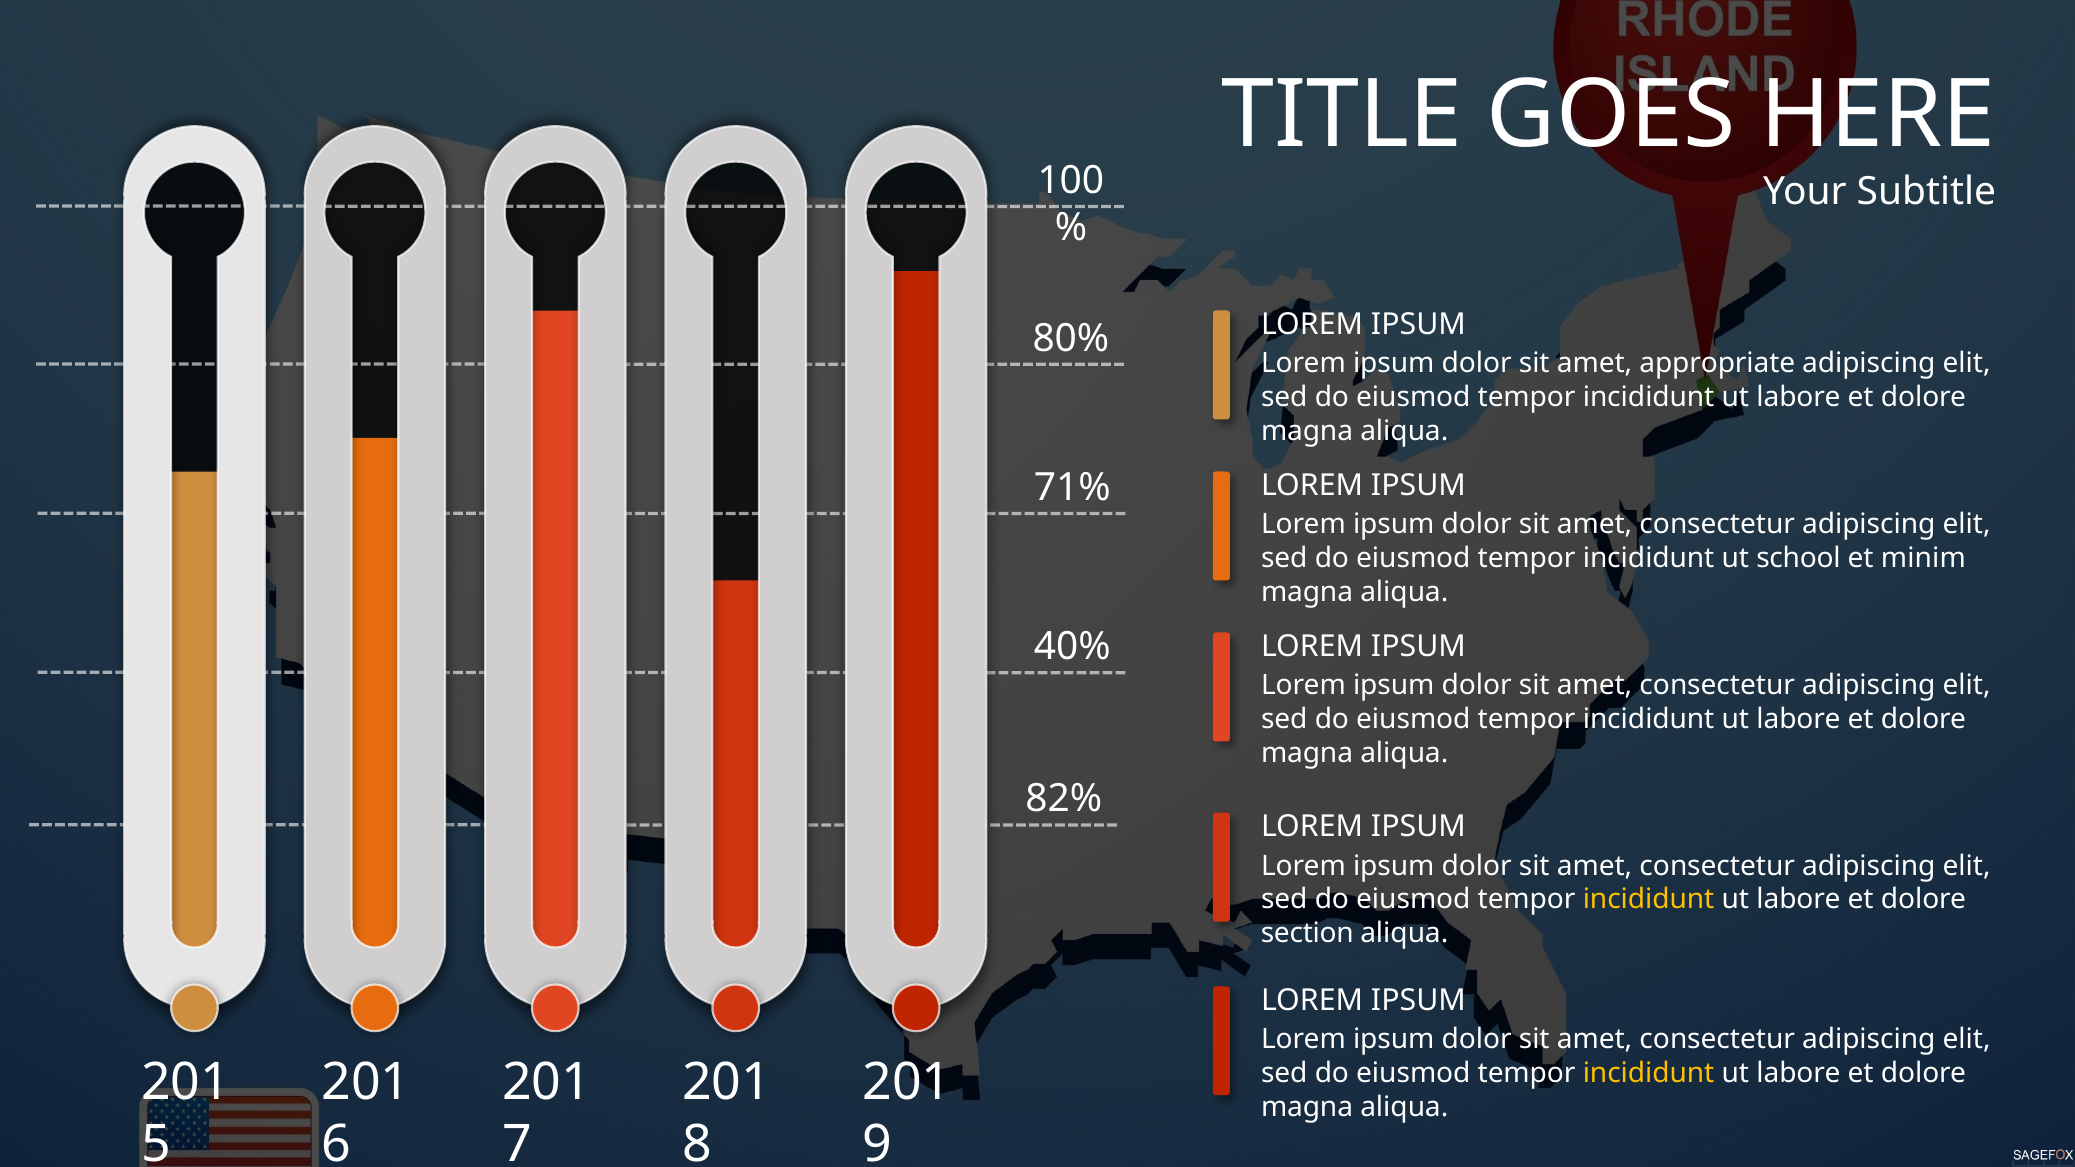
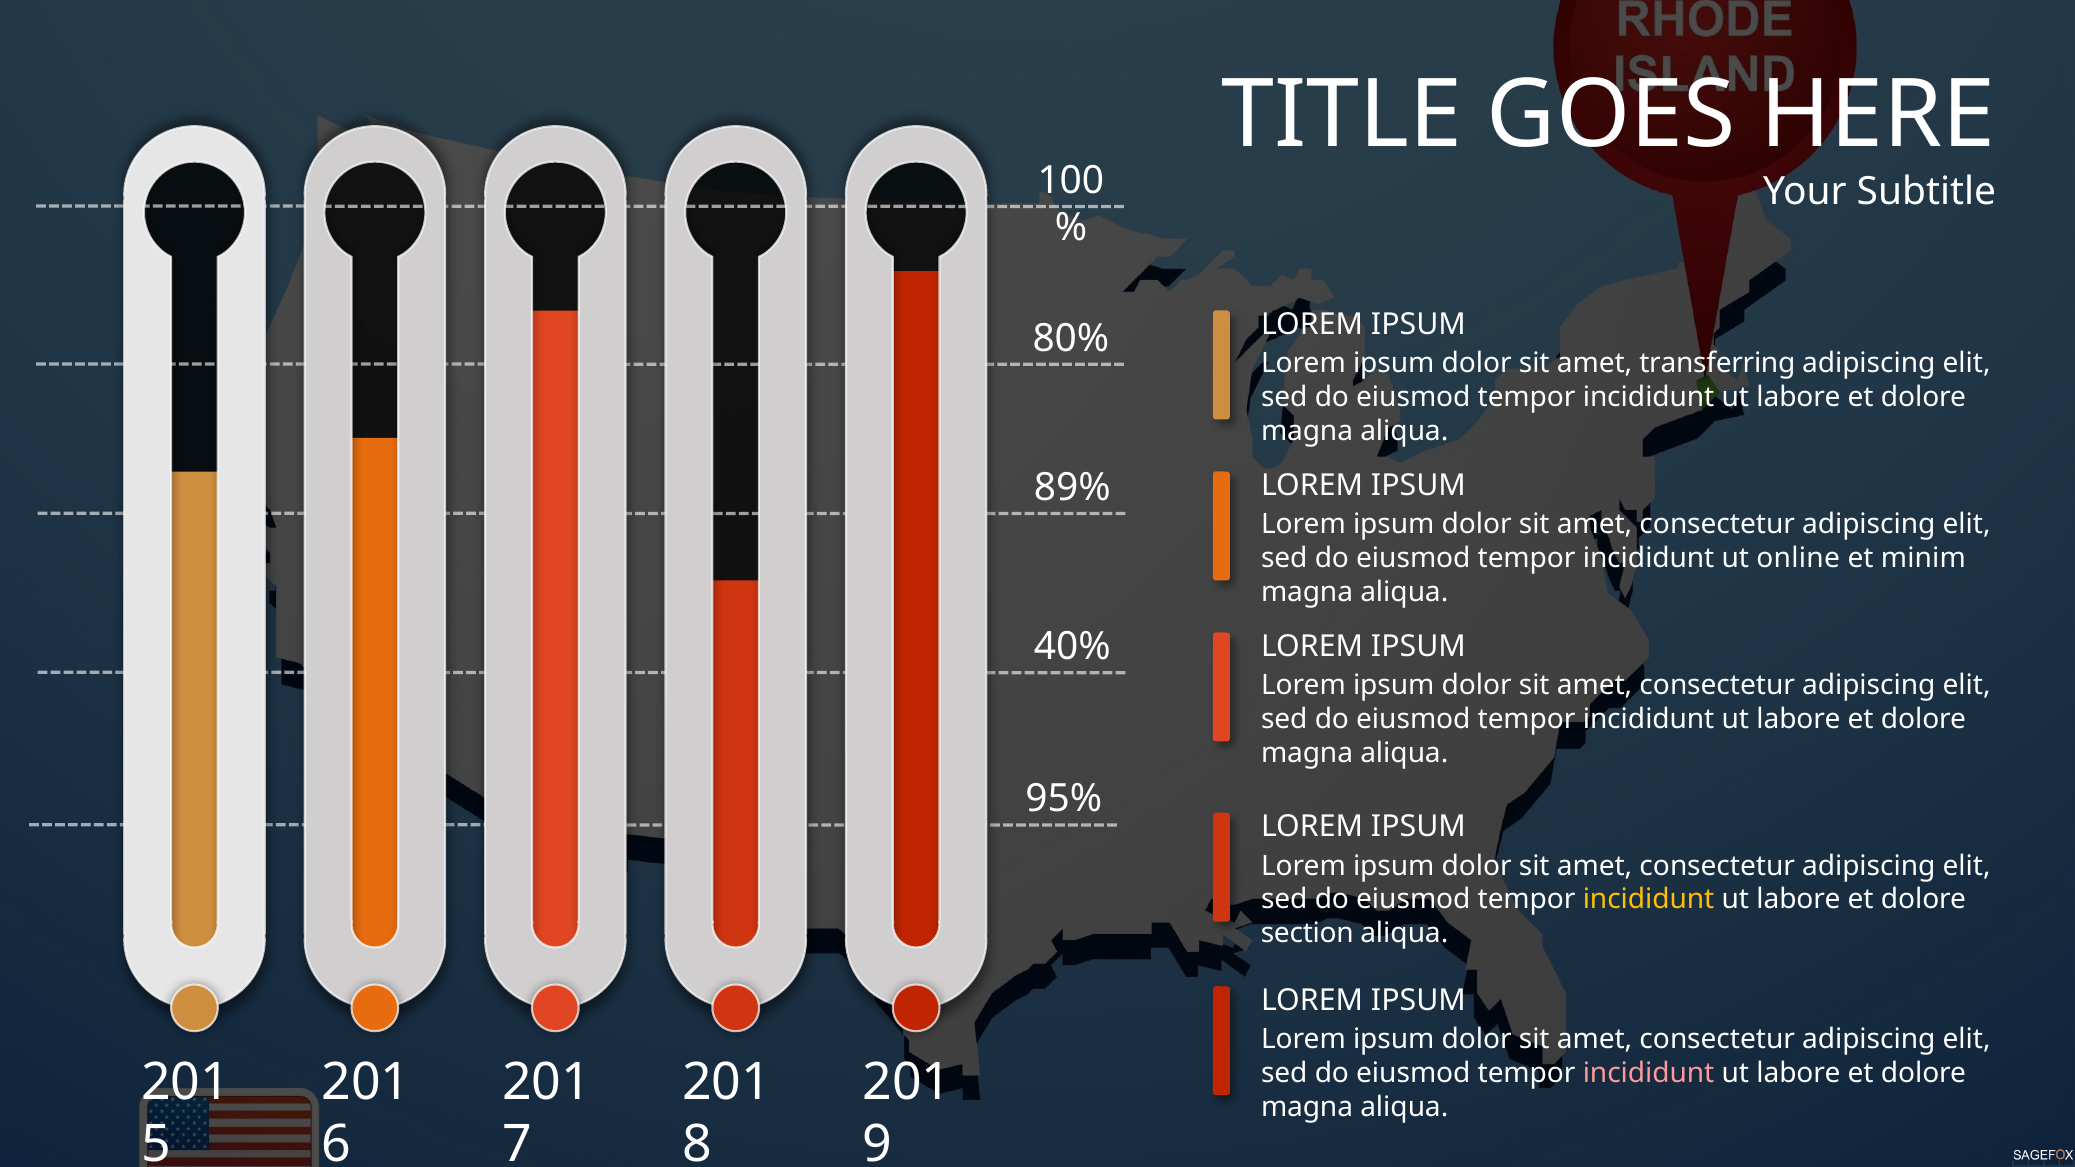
appropriate: appropriate -> transferring (1717, 364)
71%: 71% -> 89% (1072, 488)
school: school -> online (1798, 559)
82%: 82% -> 95% (1064, 799)
incididunt colour: yellow -> pink (1649, 1073)
